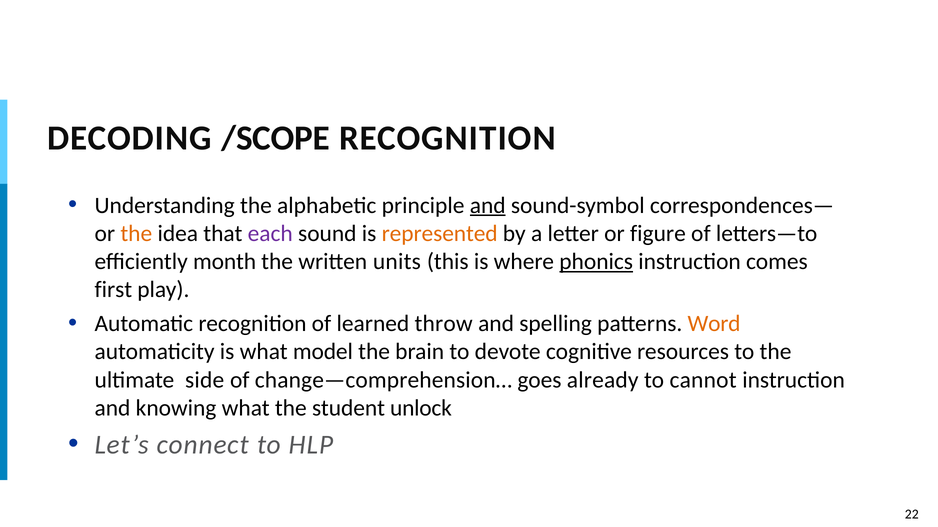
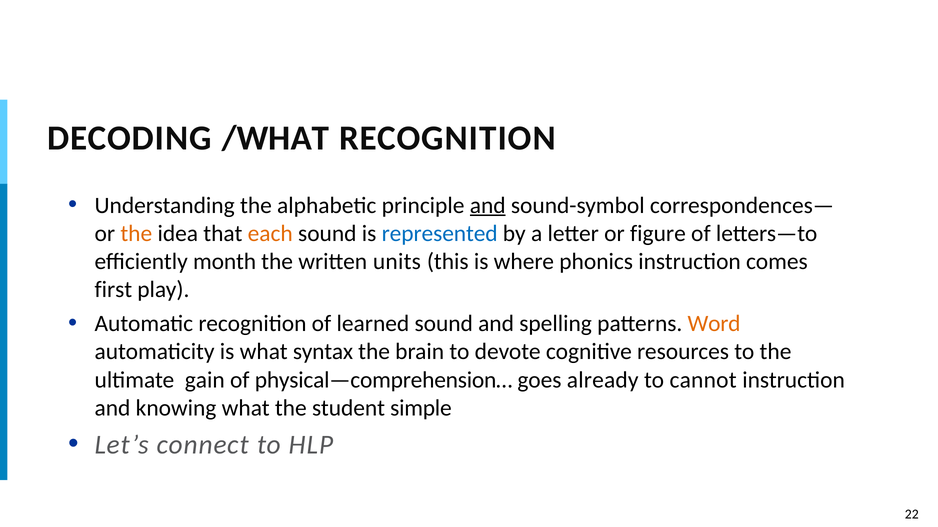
/SCOPE: /SCOPE -> /WHAT (275, 138)
each colour: purple -> orange (270, 234)
represented colour: orange -> blue (440, 234)
phonics underline: present -> none (596, 262)
learned throw: throw -> sound (444, 324)
model: model -> syntax (323, 352)
side: side -> gain (205, 380)
change—comprehension…: change—comprehension… -> physical—comprehension… (384, 380)
unlock: unlock -> simple (421, 408)
